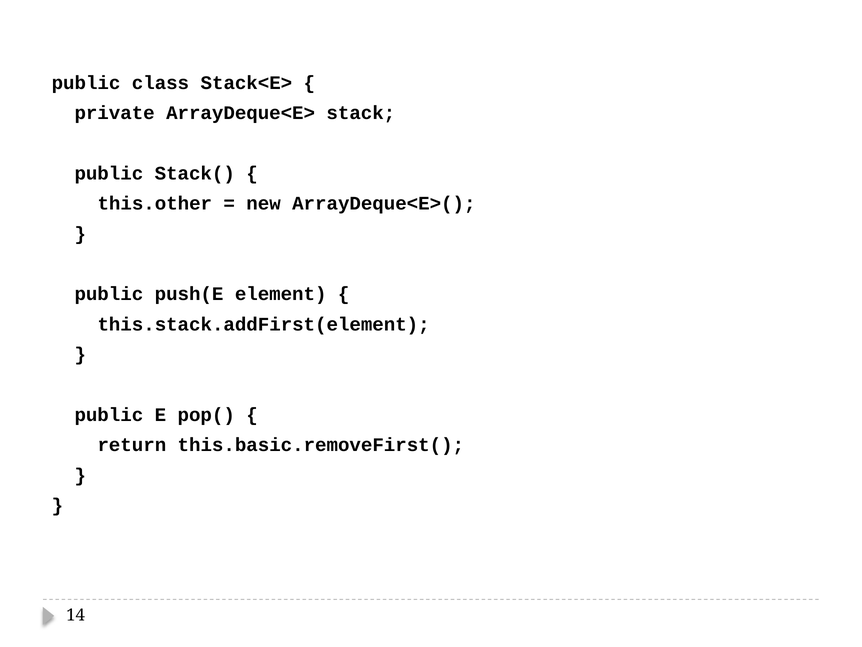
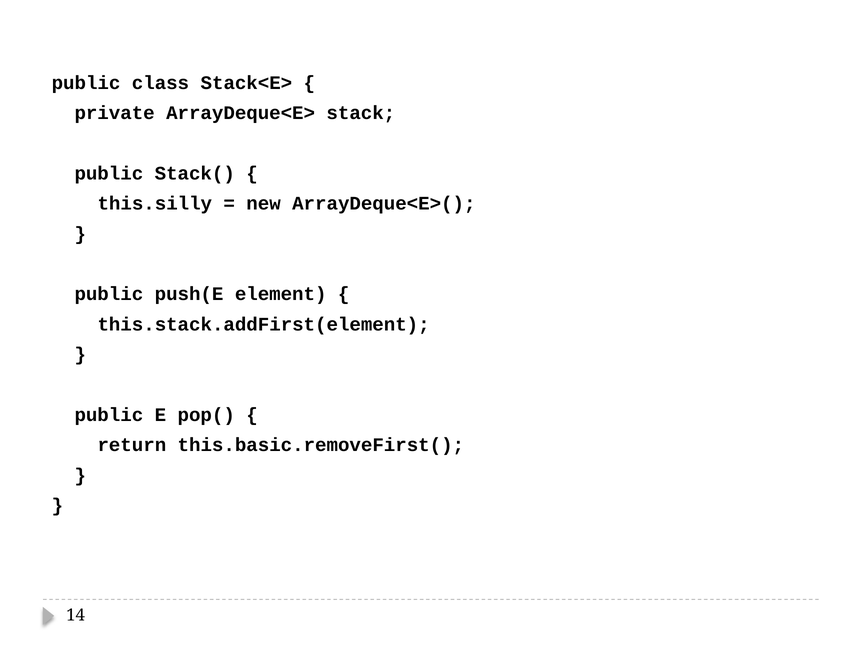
this.other: this.other -> this.silly (155, 203)
